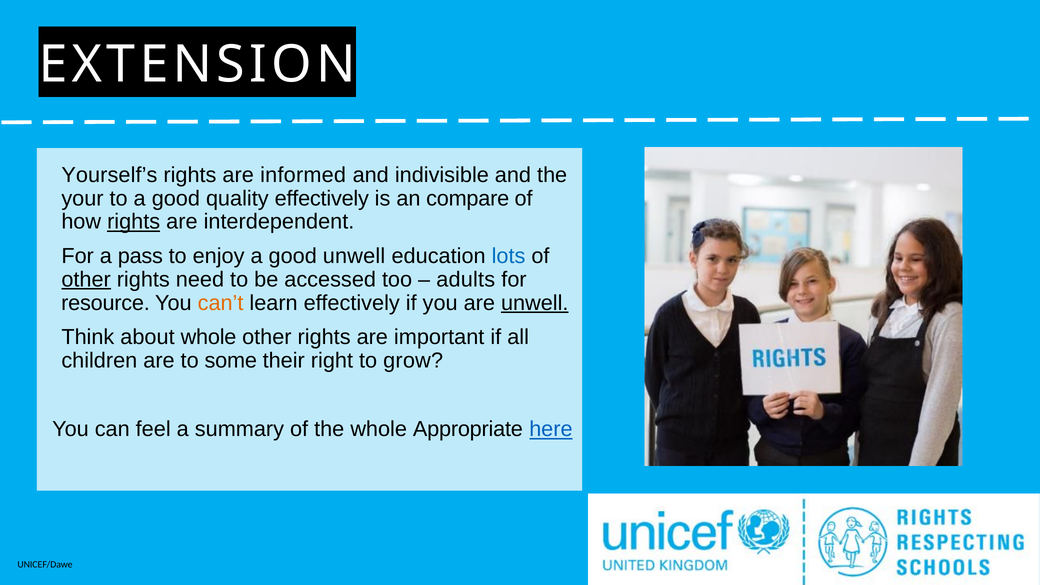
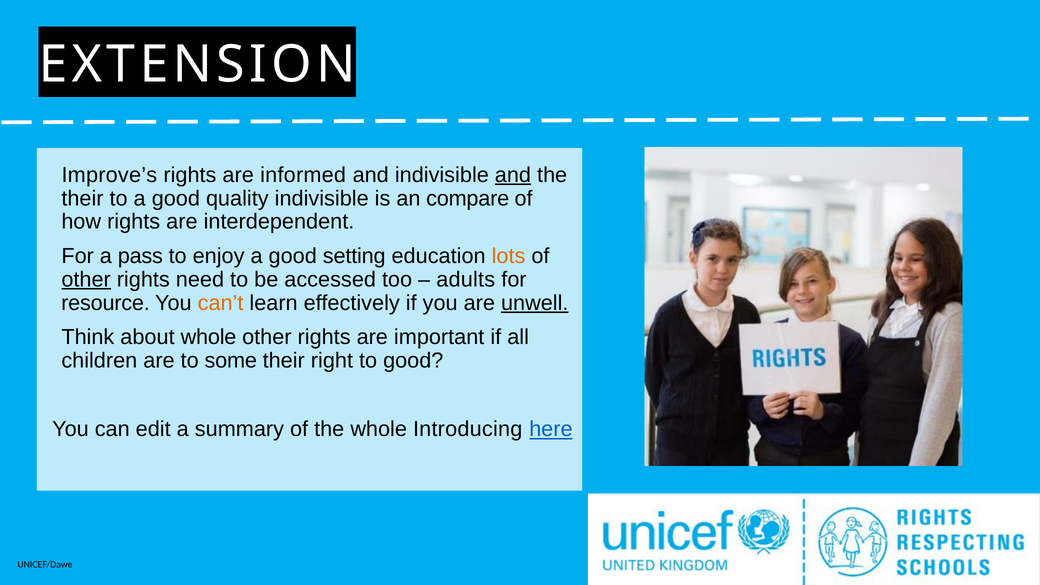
Yourself’s: Yourself’s -> Improve’s (109, 175)
and underline: none -> present (513, 175)
your: your -> their (82, 198)
quality effectively: effectively -> indivisible (322, 198)
rights underline: present -> none (134, 222)
good unwell: unwell -> setting (354, 256)
lots colour: blue -> orange (508, 256)
to grow: grow -> good (413, 361)
feel: feel -> edit (153, 429)
Appropriate: Appropriate -> Introducing (468, 429)
